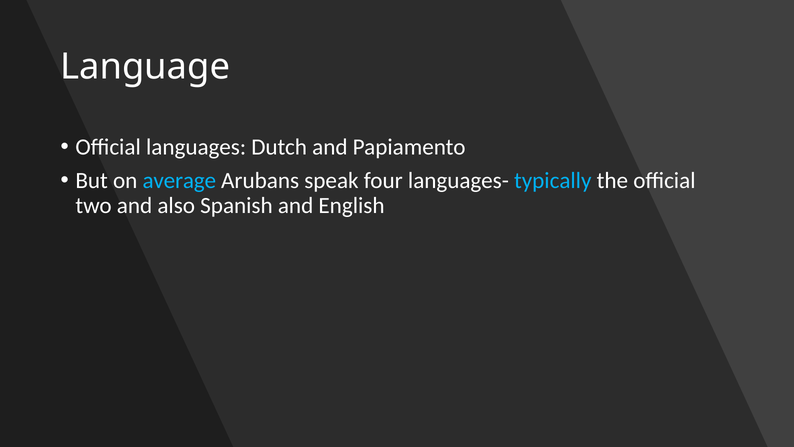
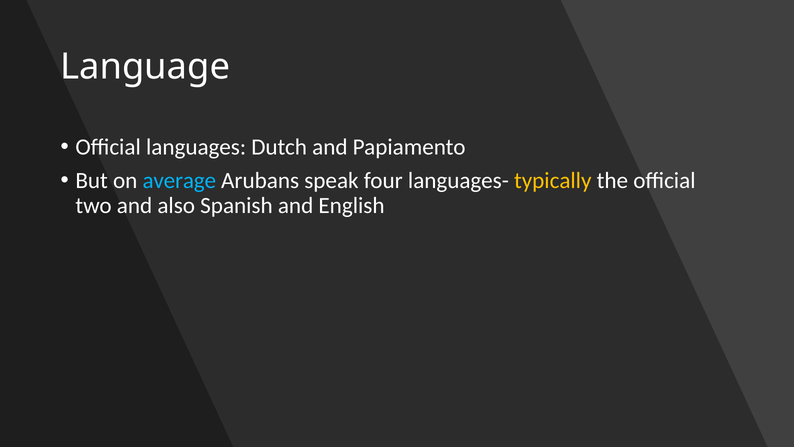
typically colour: light blue -> yellow (553, 180)
